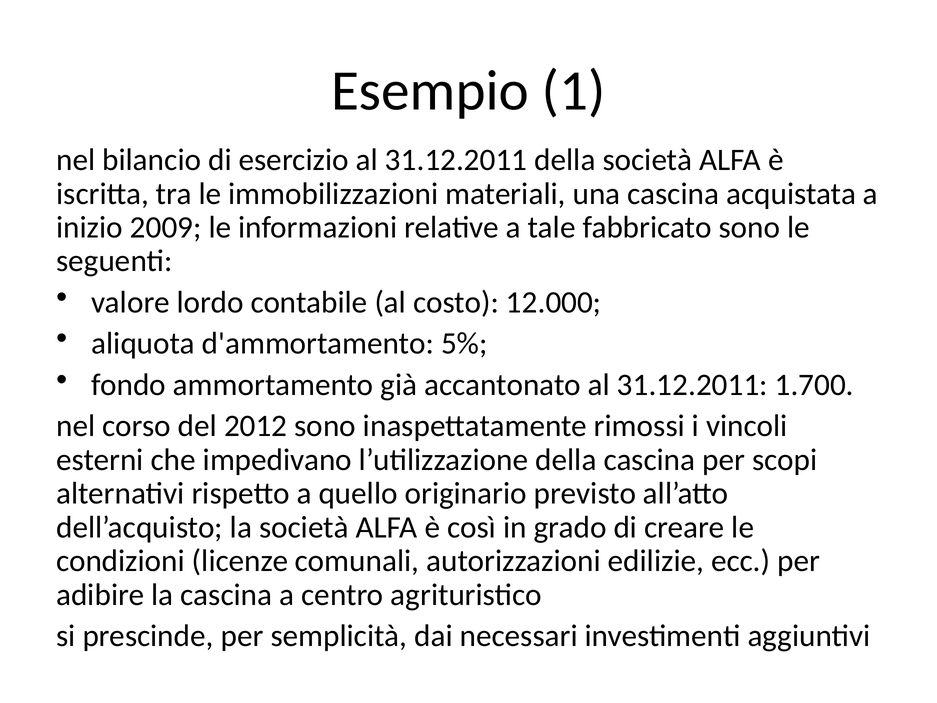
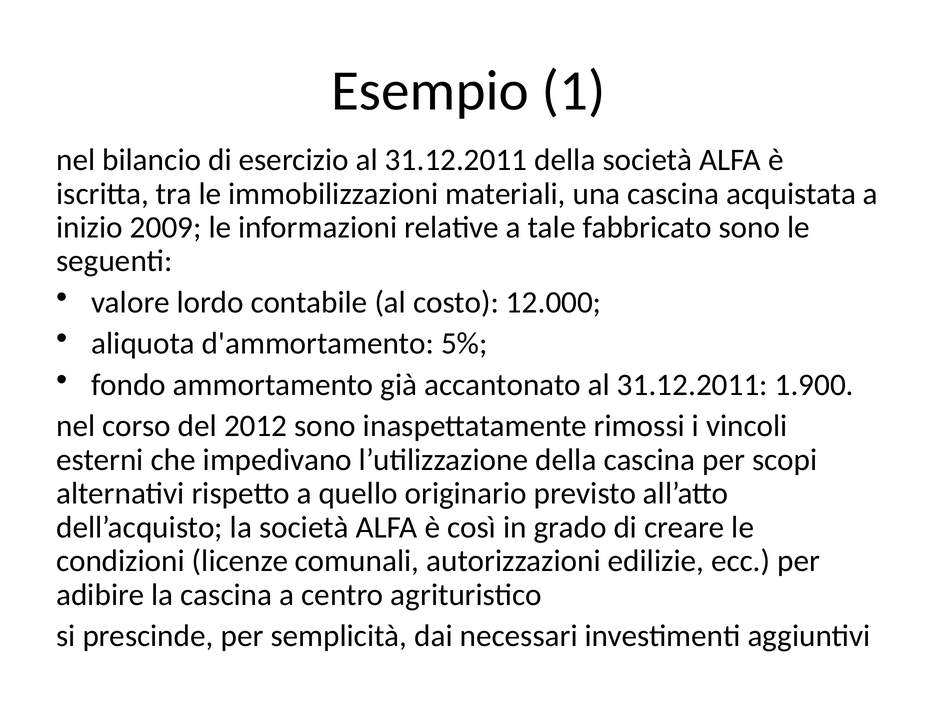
1.700: 1.700 -> 1.900 (814, 385)
